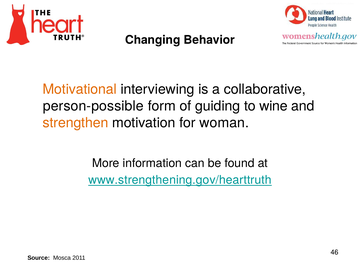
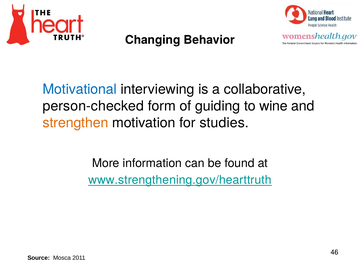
Motivational colour: orange -> blue (80, 89)
person-possible: person-possible -> person-checked (93, 106)
woman: woman -> studies (224, 123)
